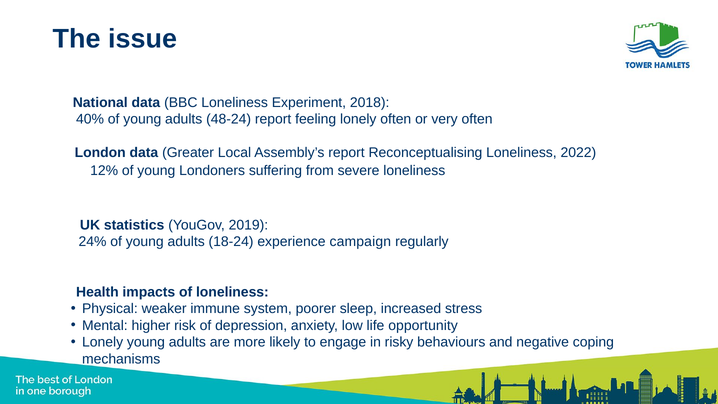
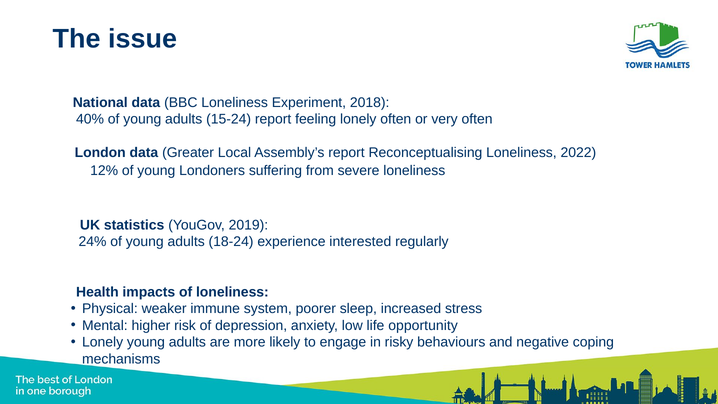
48-24: 48-24 -> 15-24 (229, 119)
campaign: campaign -> interested (360, 242)
